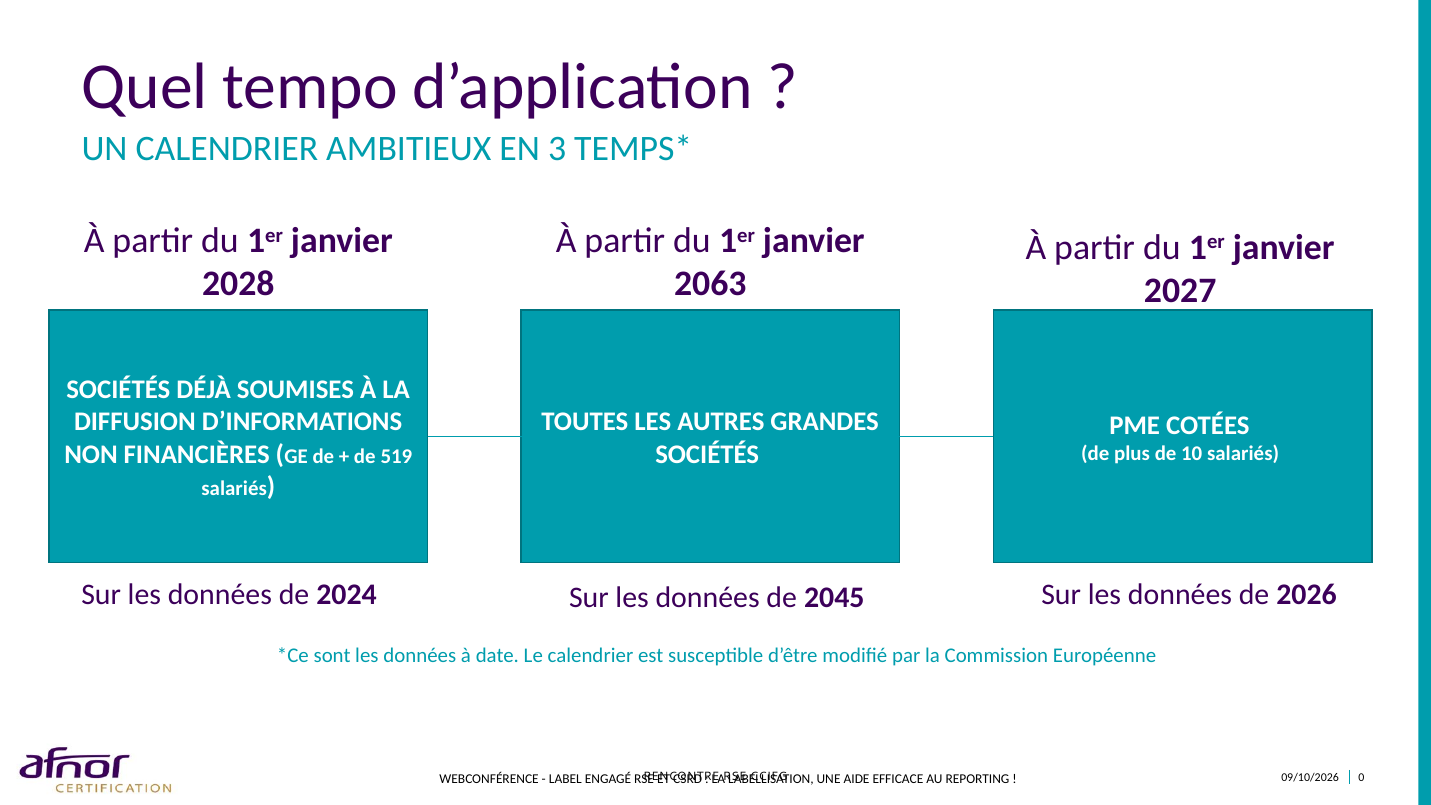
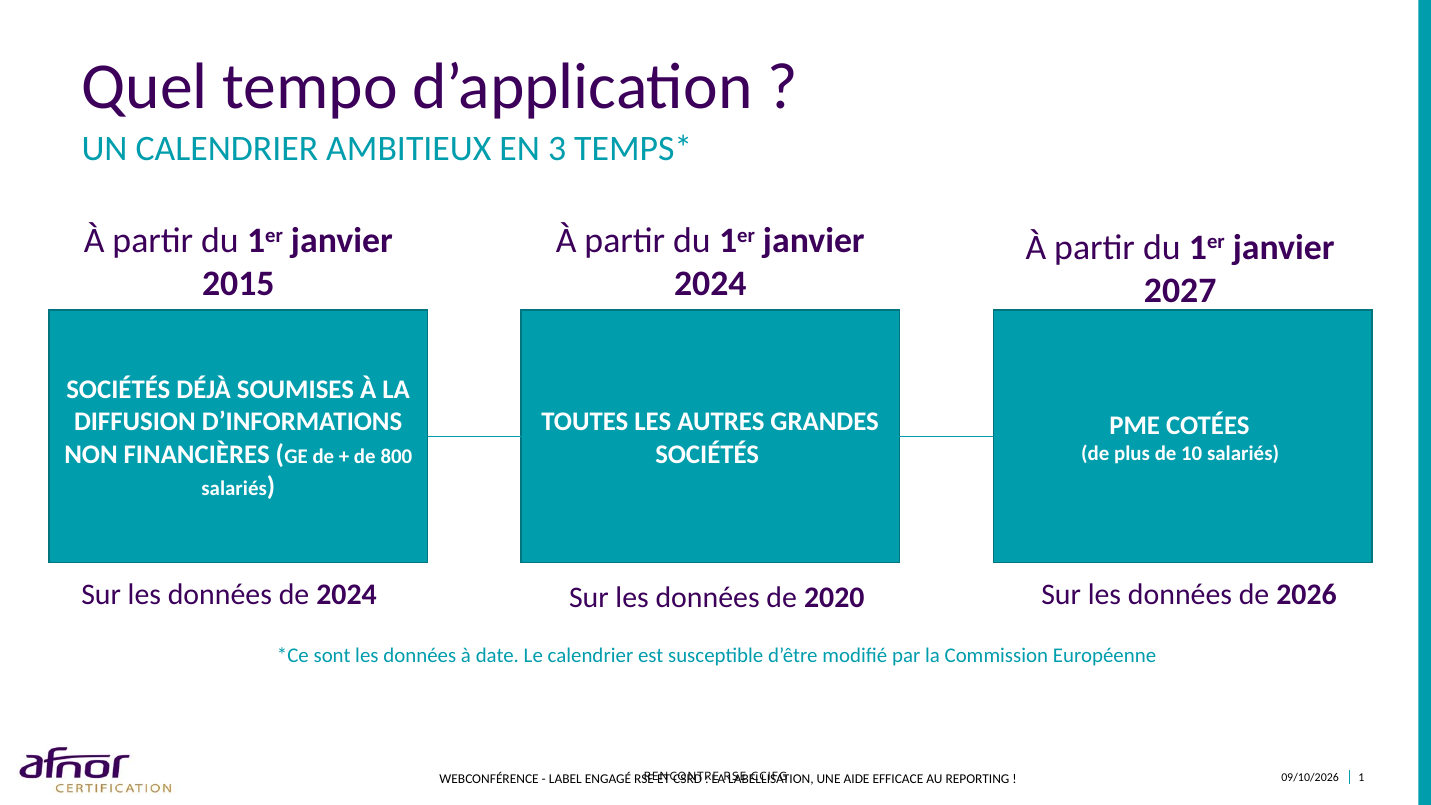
2028: 2028 -> 2015 (238, 284)
2063: 2063 -> 2024 (710, 284)
519: 519 -> 800 (396, 456)
2045: 2045 -> 2020 (834, 597)
0: 0 -> 1 (1362, 777)
